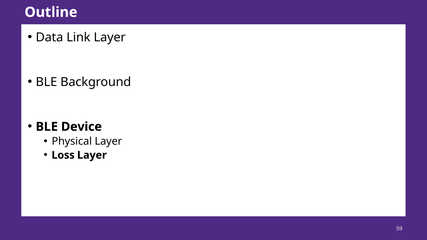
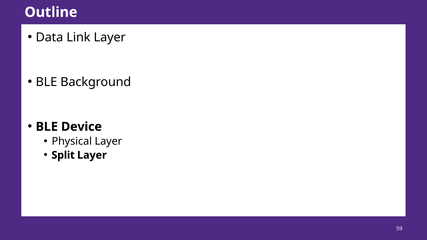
Loss: Loss -> Split (63, 155)
